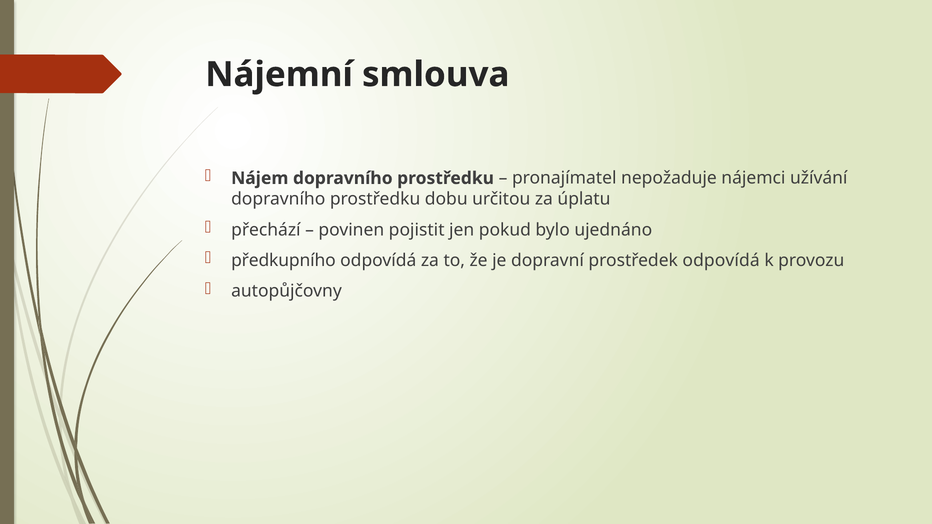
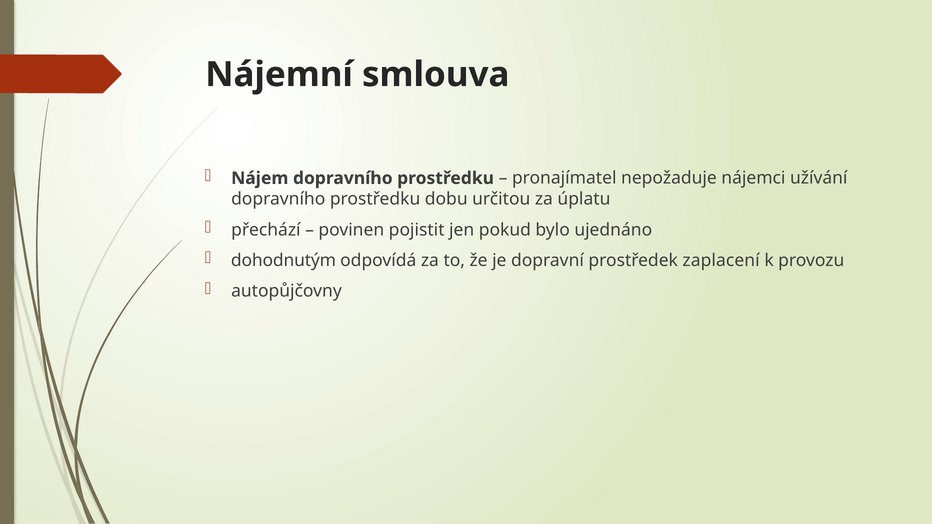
předkupního: předkupního -> dohodnutým (283, 261)
prostředek odpovídá: odpovídá -> zaplacení (721, 261)
